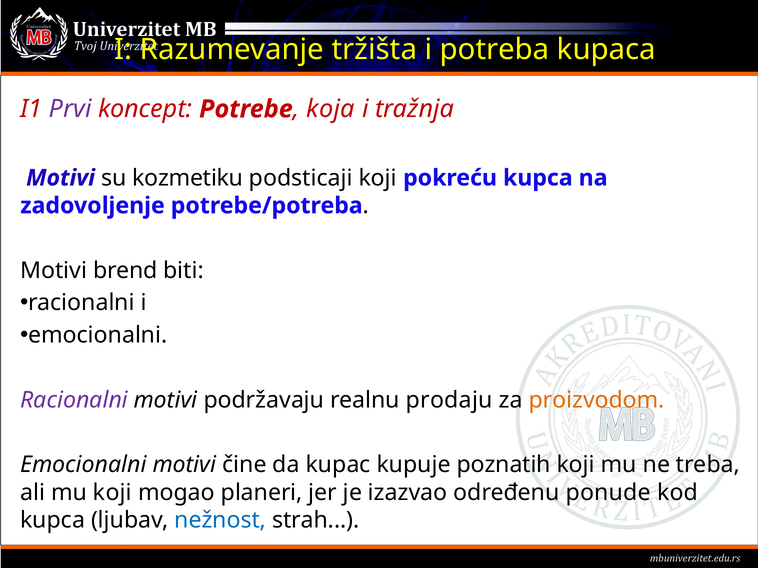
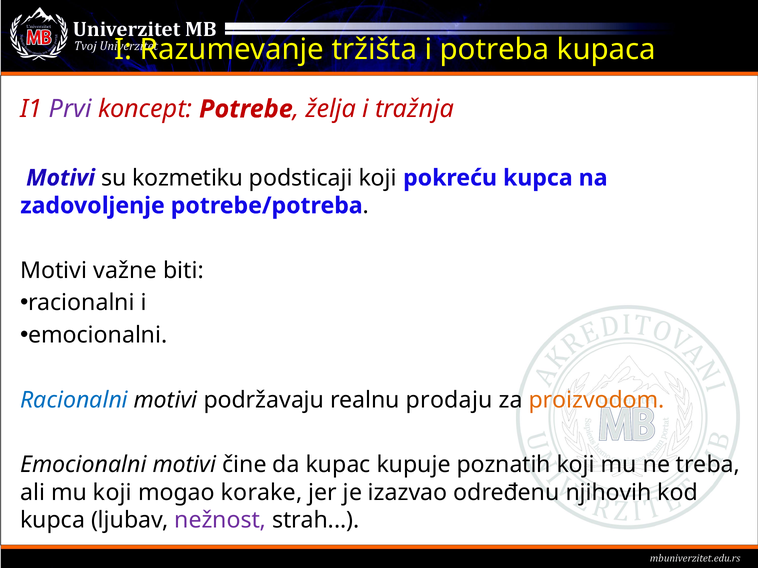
koja: koja -> želja (331, 109)
brend: brend -> važne (125, 271)
Racionalni colour: purple -> blue (74, 400)
planeri: planeri -> korake (262, 493)
ponude: ponude -> njihovih (609, 493)
nežnost colour: blue -> purple (220, 521)
